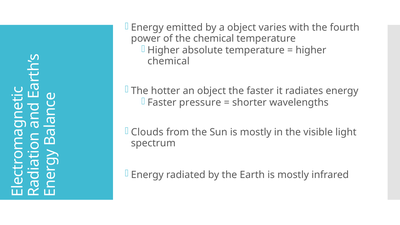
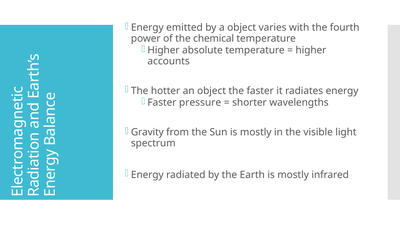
chemical: chemical -> accounts (169, 61)
Clouds: Clouds -> Gravity (147, 132)
